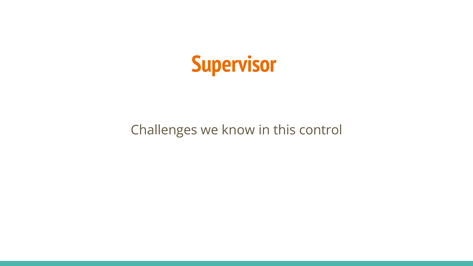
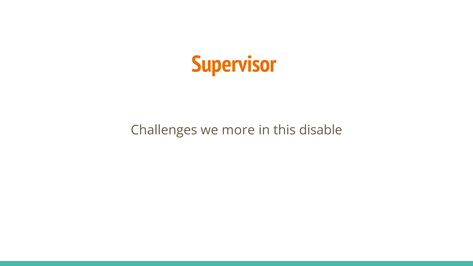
know: know -> more (238, 130)
control: control -> disable (321, 130)
